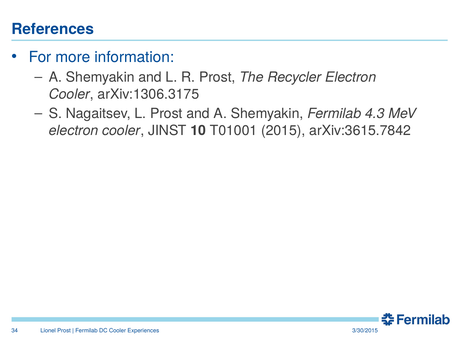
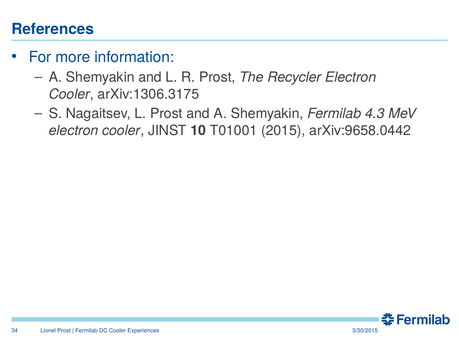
arXiv:3615.7842: arXiv:3615.7842 -> arXiv:9658.0442 (360, 131)
